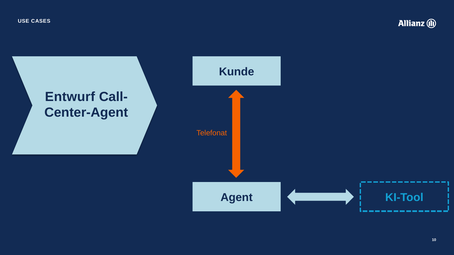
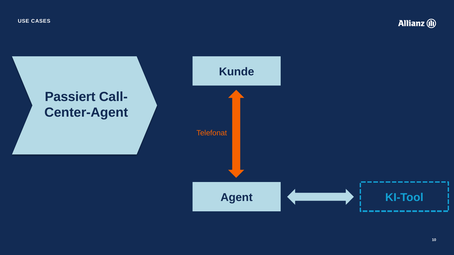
Entwurf: Entwurf -> Passiert (70, 97)
